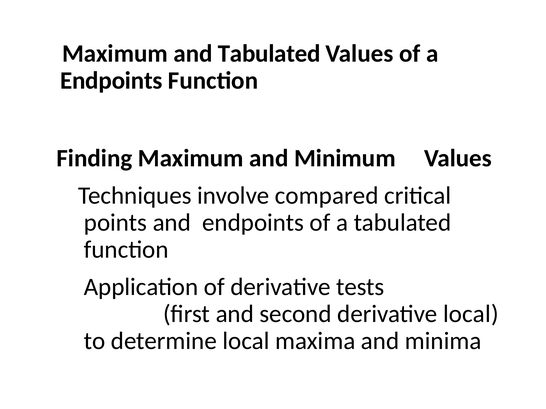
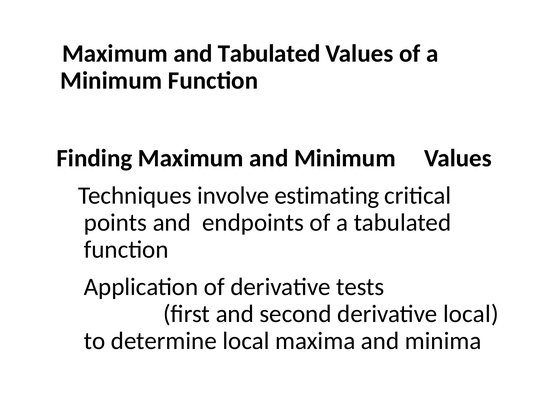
Endpoints: Endpoints -> Minimum (111, 81)
compared: compared -> estimating (327, 196)
